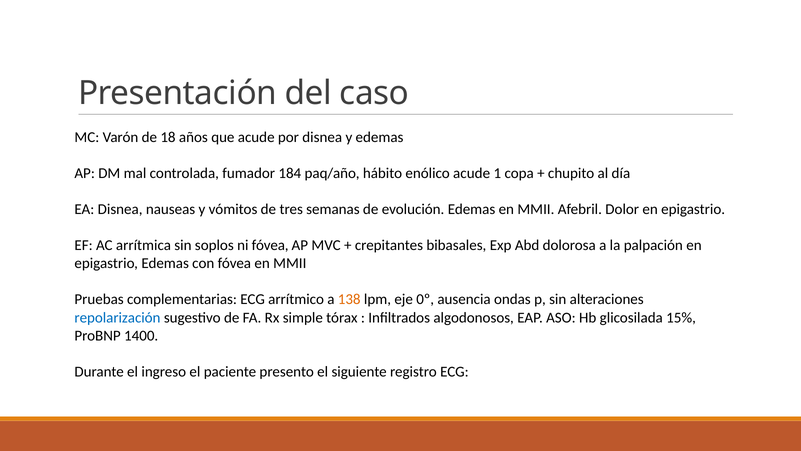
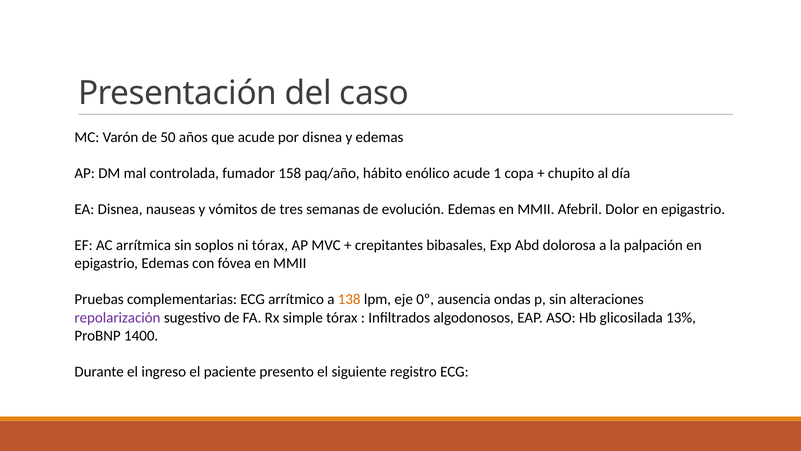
18: 18 -> 50 (168, 137)
184: 184 -> 158 (290, 173)
ni fóvea: fóvea -> tórax (270, 245)
repolarización colour: blue -> purple (117, 317)
15%: 15% -> 13% (681, 317)
